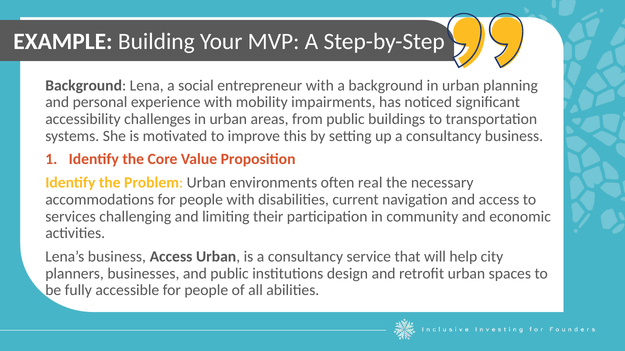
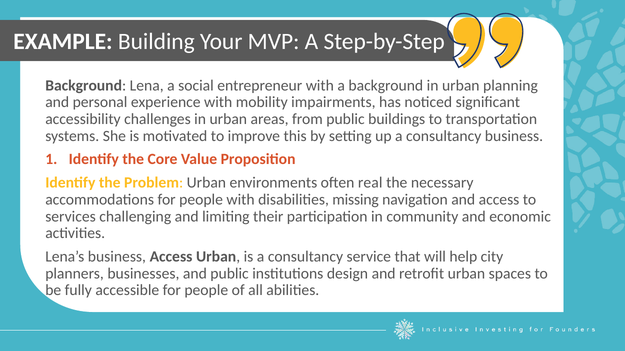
current: current -> missing (356, 200)
